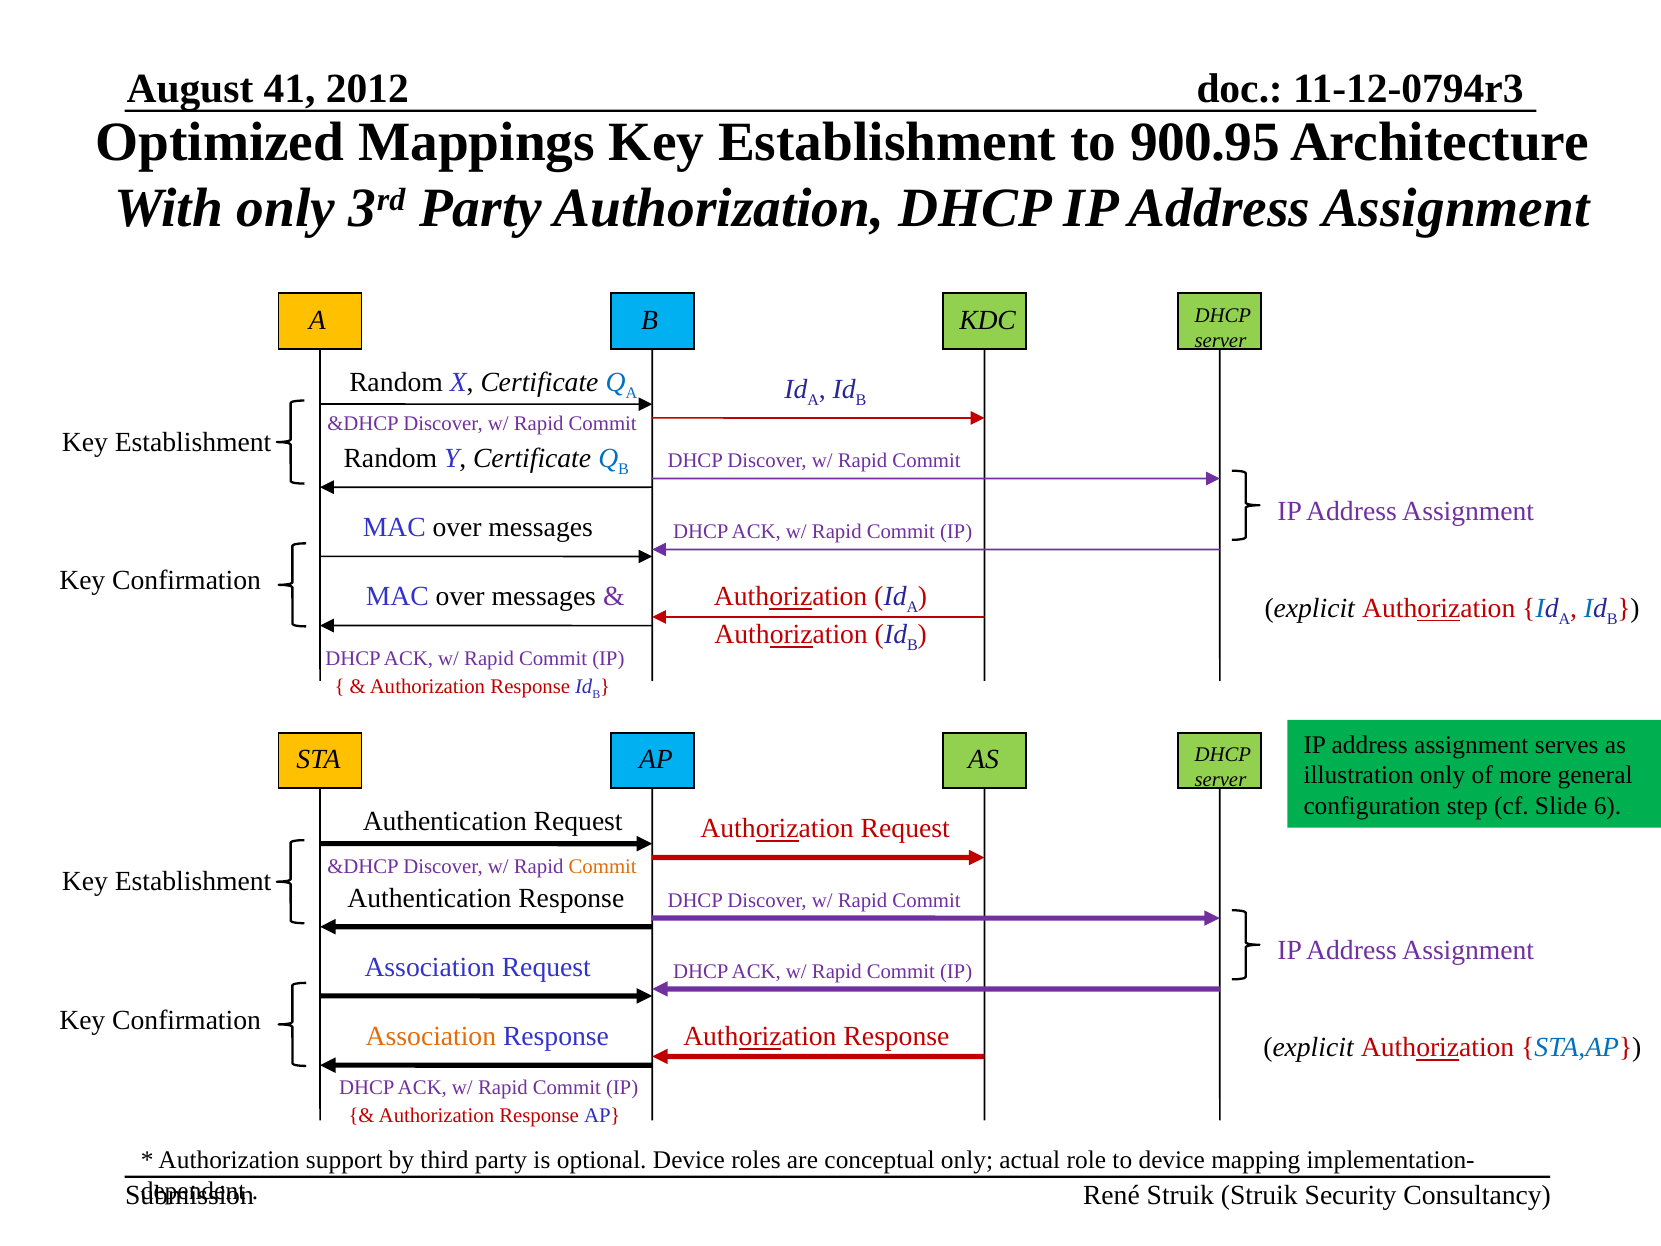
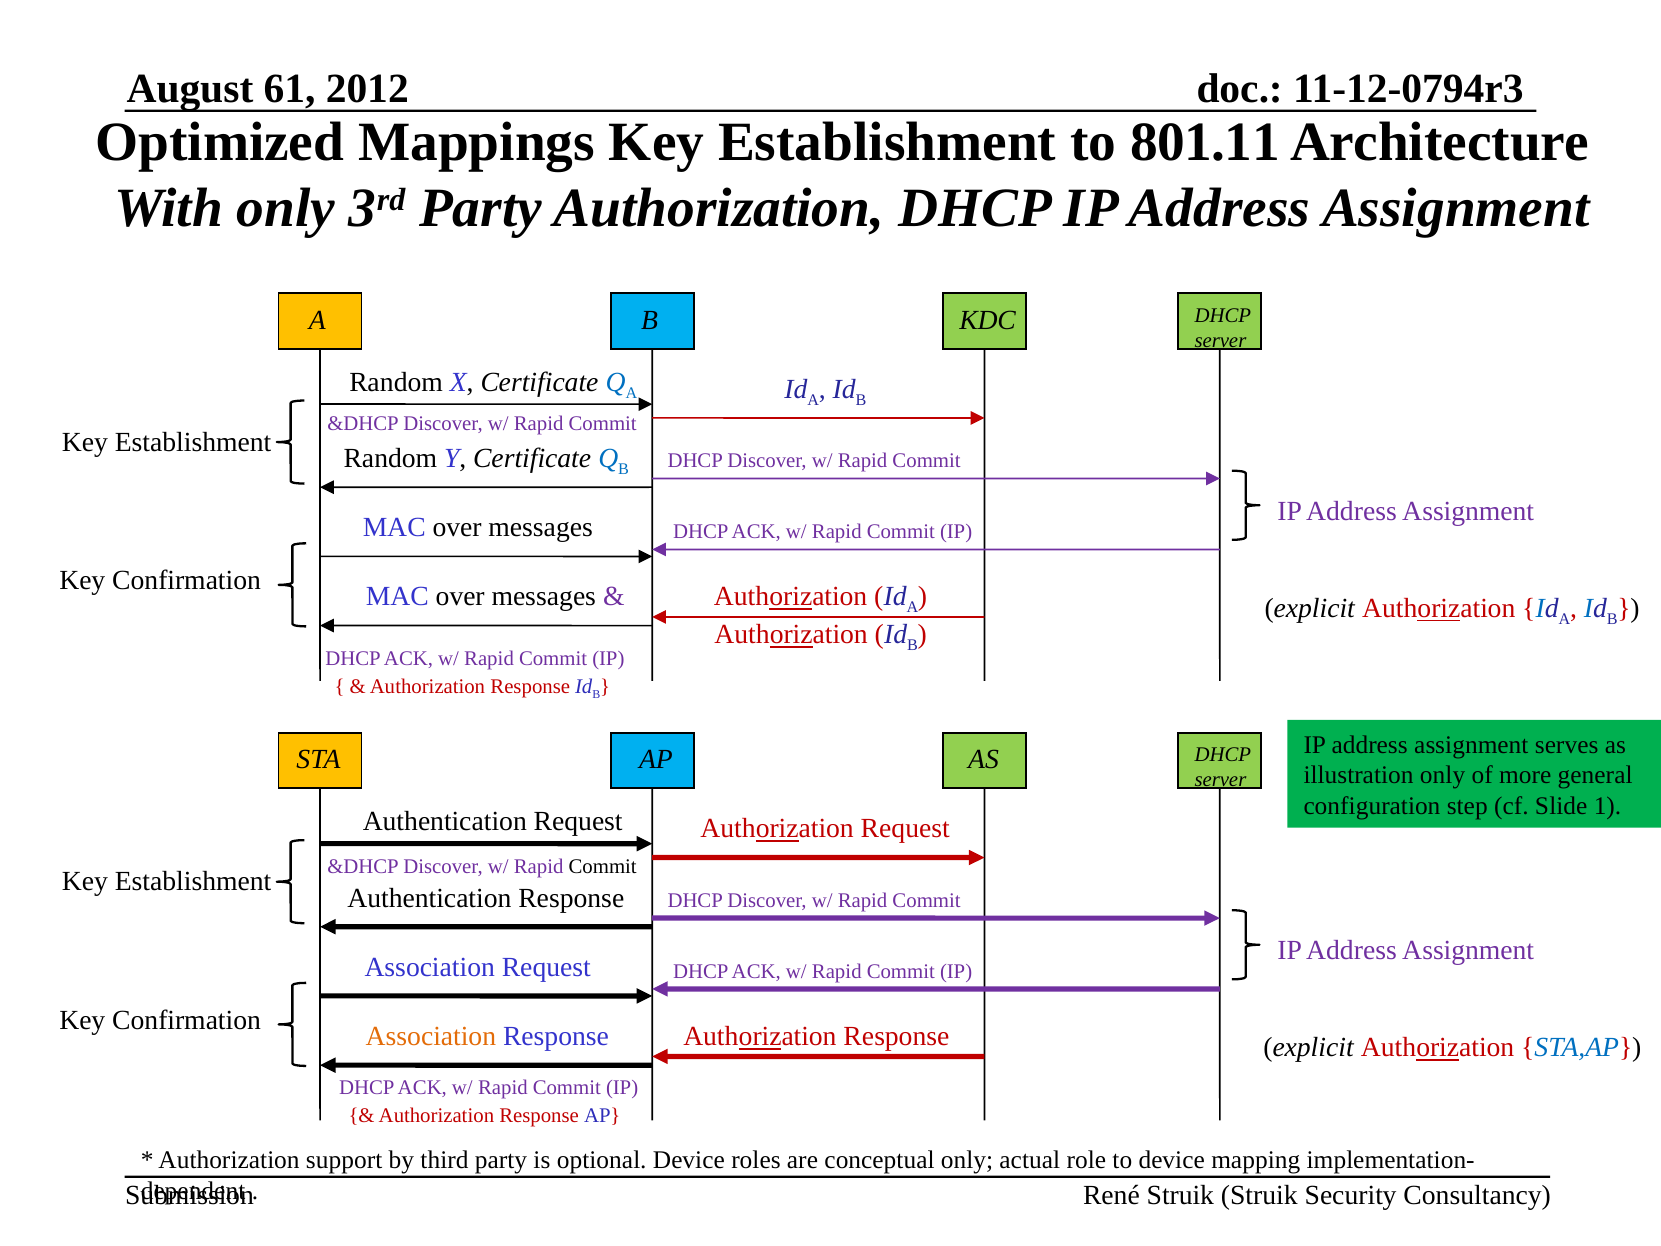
41: 41 -> 61 (290, 89)
900.95: 900.95 -> 801.11 (1205, 142)
6: 6 -> 1 (1608, 806)
Commit colour: orange -> black (603, 866)
